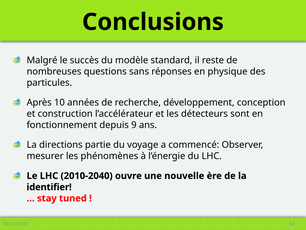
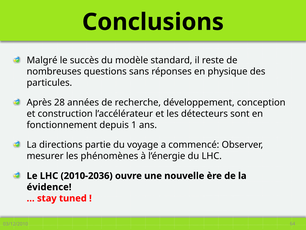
10: 10 -> 28 (59, 102)
9: 9 -> 1 (134, 125)
2010-2040: 2010-2040 -> 2010-2036 (87, 175)
identifier: identifier -> évidence (49, 187)
